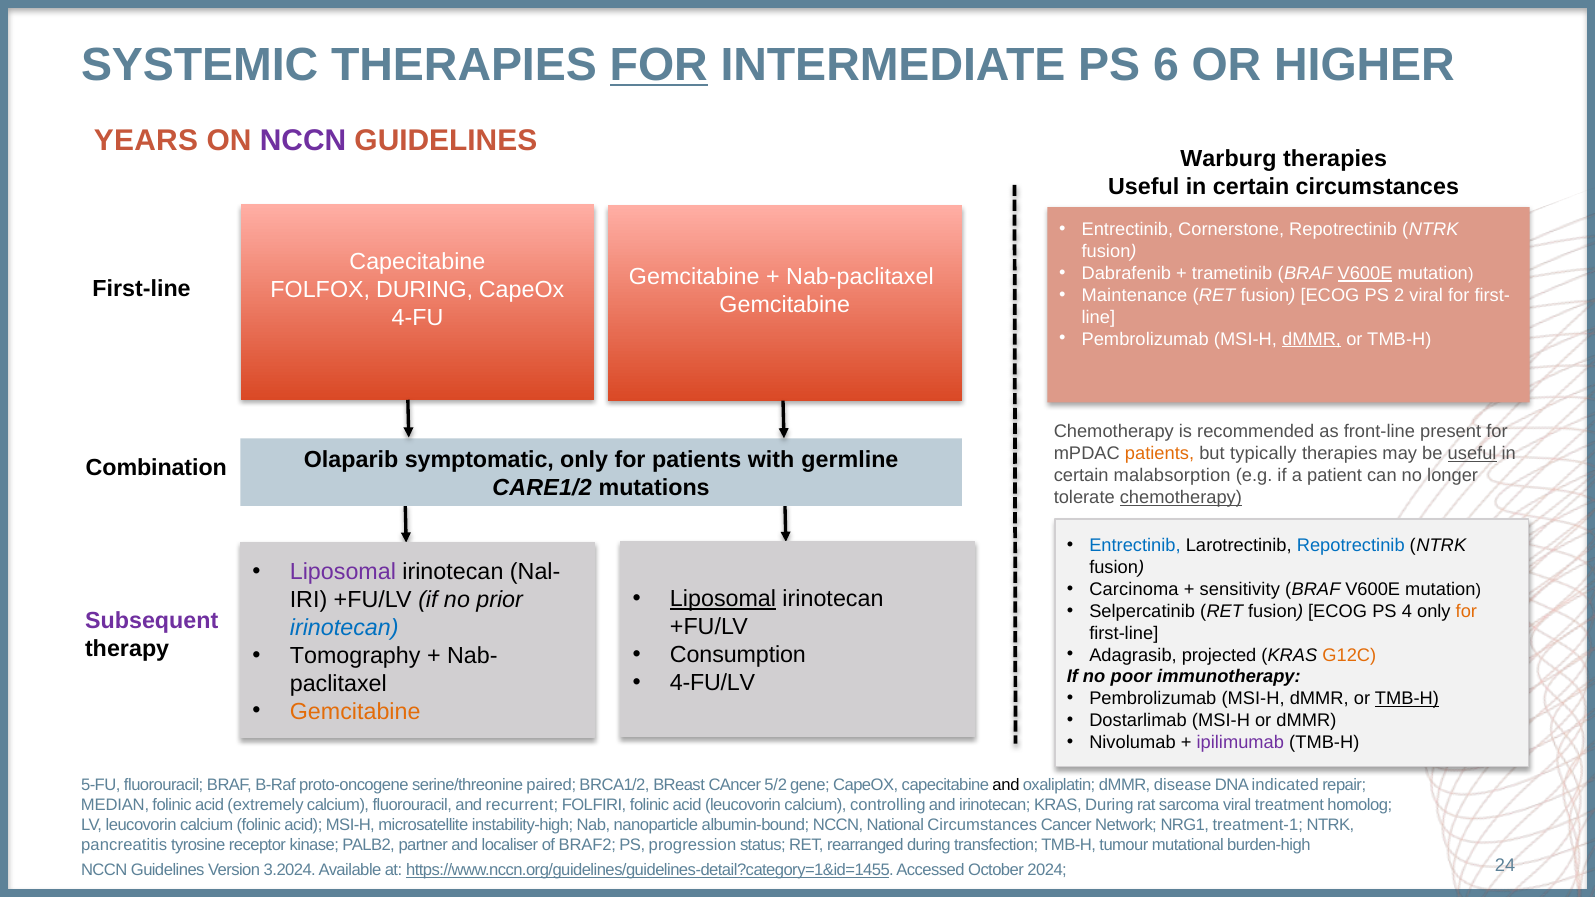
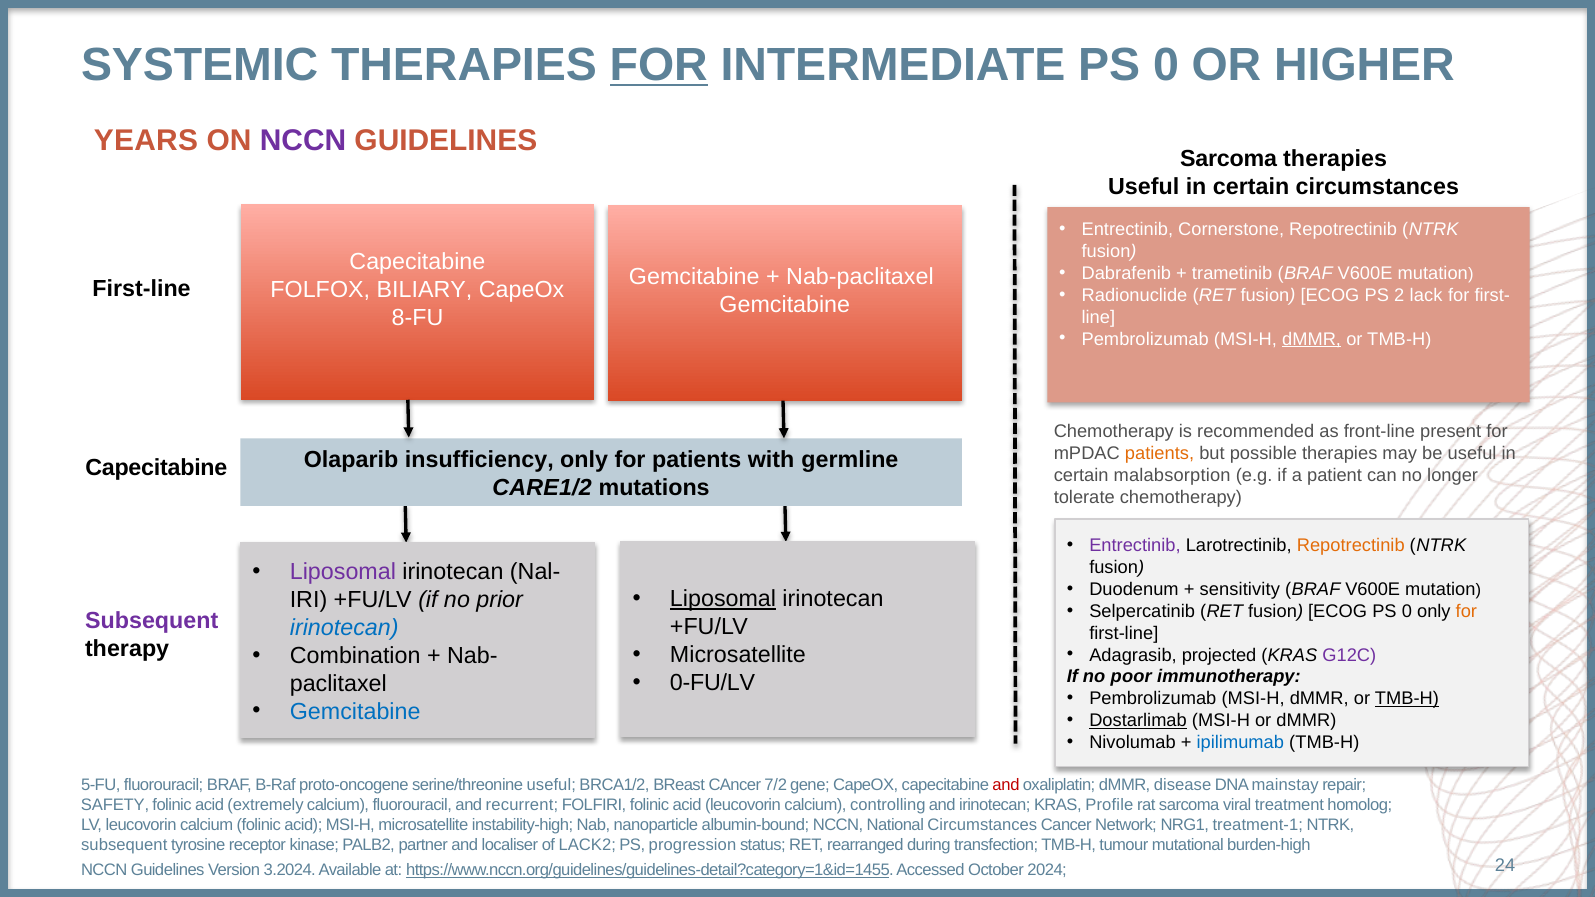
INTERMEDIATE PS 6: 6 -> 0 (1166, 65)
Warburg: Warburg -> Sarcoma (1229, 159)
V600E underline: present -> none (1365, 273)
FOLFOX DURING: DURING -> BILIARY (424, 290)
Maintenance: Maintenance -> Radionuclide (1135, 295)
2 viral: viral -> lack (1426, 295)
4-FU: 4-FU -> 8-FU (418, 318)
typically: typically -> possible (1263, 454)
useful underline: present -> none (1472, 454)
symptomatic: symptomatic -> insufficiency (479, 460)
Combination: Combination -> Capecitabine (156, 468)
chemotherapy underline: present -> none (1181, 498)
Entrectinib colour: blue -> purple (1135, 545)
Repotrectinib colour: blue -> orange (1351, 545)
Carcinoma: Carcinoma -> Duodenum (1134, 589)
ECOG PS 4: 4 -> 0 (1407, 611)
Consumption: Consumption -> Microsatellite (738, 655)
Tomography: Tomography -> Combination (355, 656)
G12C colour: orange -> purple (1349, 655)
4-FU/LV: 4-FU/LV -> 0-FU/LV (713, 683)
Gemcitabine colour: orange -> blue (355, 712)
Dostarlimab underline: none -> present (1138, 721)
ipilimumab colour: purple -> blue (1240, 743)
serine/threonine paired: paired -> useful (551, 786)
5/2: 5/2 -> 7/2 (776, 786)
and colour: black -> red (1006, 786)
indicated: indicated -> mainstay (1285, 786)
MEDIAN: MEDIAN -> SAFETY (115, 806)
KRAS During: During -> Profile (1109, 806)
pancreatitis: pancreatitis -> subsequent (124, 845)
BRAF2: BRAF2 -> LACK2 (587, 845)
